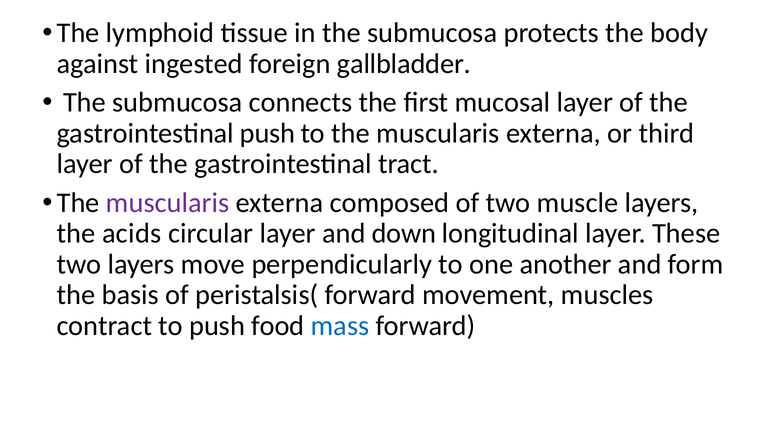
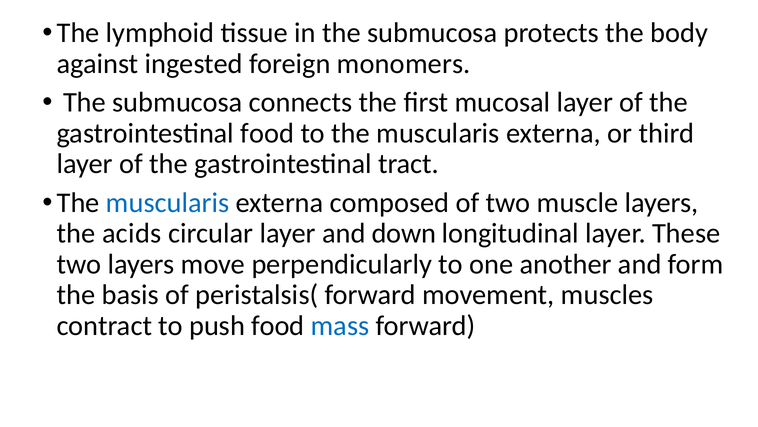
gallbladder: gallbladder -> monomers (404, 64)
gastrointestinal push: push -> food (267, 133)
muscularis colour: purple -> blue (168, 202)
